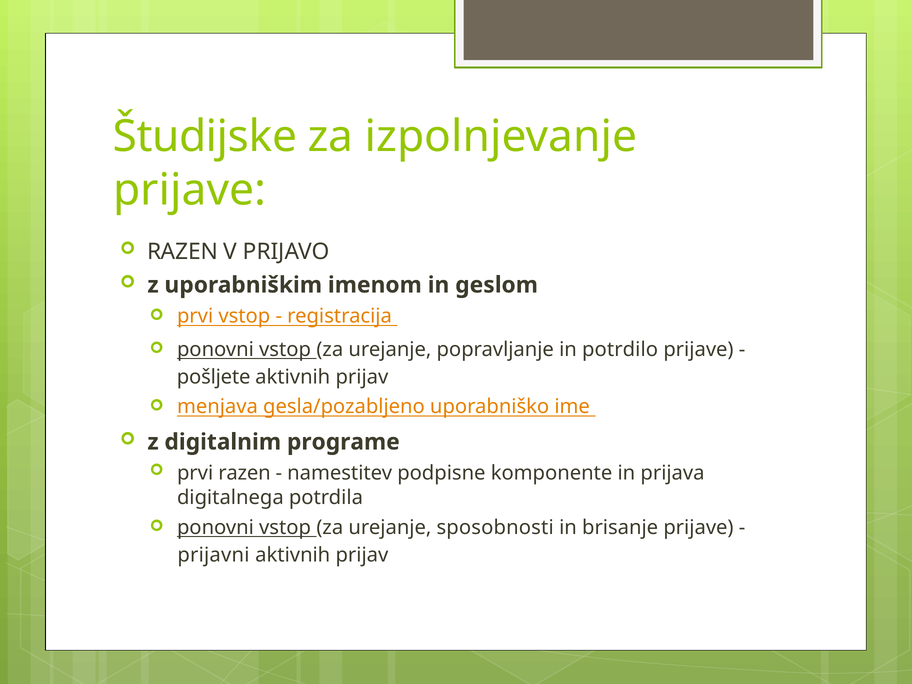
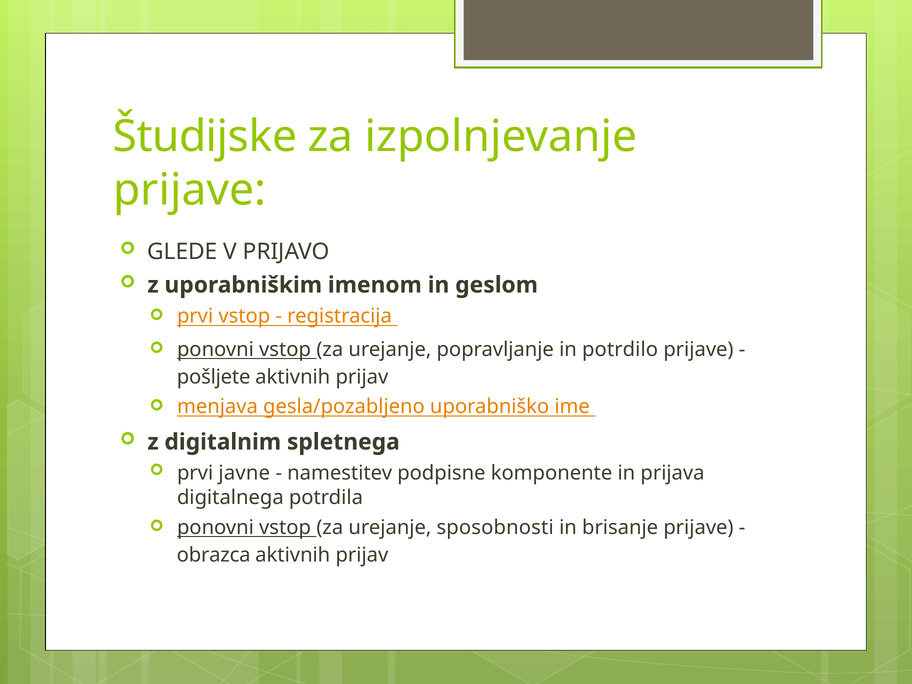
RAZEN: RAZEN -> GLEDE (182, 252)
programe: programe -> spletnega (343, 442)
prvi razen: razen -> javne (244, 473)
prijavni: prijavni -> obrazca (214, 555)
